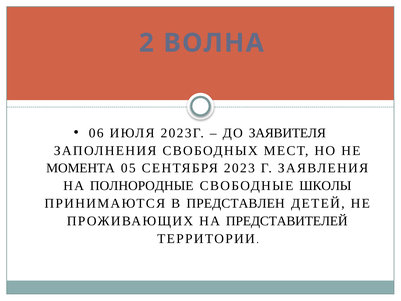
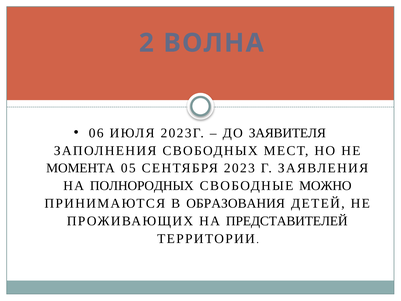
ПОЛНОРОДНЫЕ: ПОЛНОРОДНЫЕ -> ПОЛНОРОДНЫХ (142, 186)
ШКОЛЫ: ШКОЛЫ -> МОЖНО (325, 186)
ПРЕДСТАВЛЕН: ПРЕДСТАВЛЕН -> ОБРАЗОВАНИЯ (236, 203)
